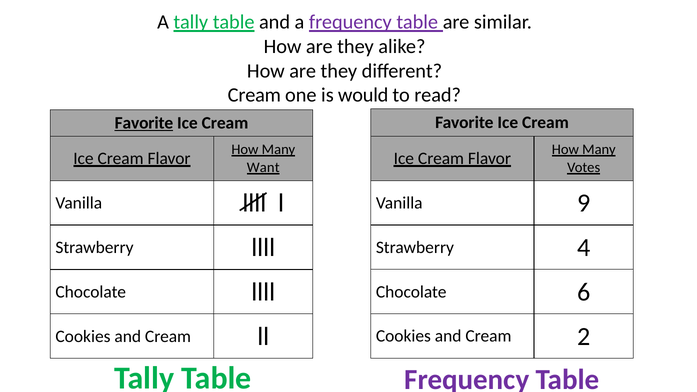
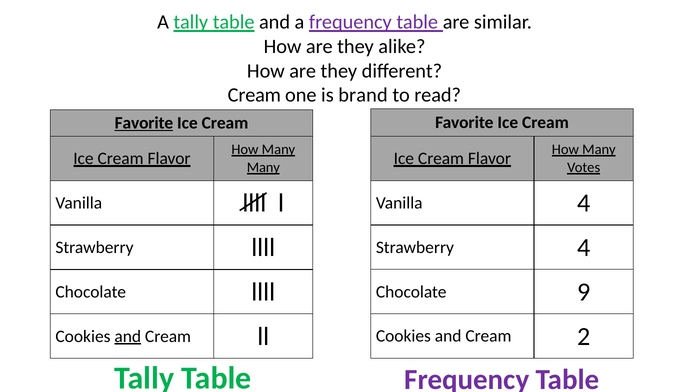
would: would -> brand (363, 95)
Want: Want -> Many (263, 167)
Vanilla 9: 9 -> 4 (584, 203)
6: 6 -> 9 (584, 292)
and underline: none -> present (128, 336)
